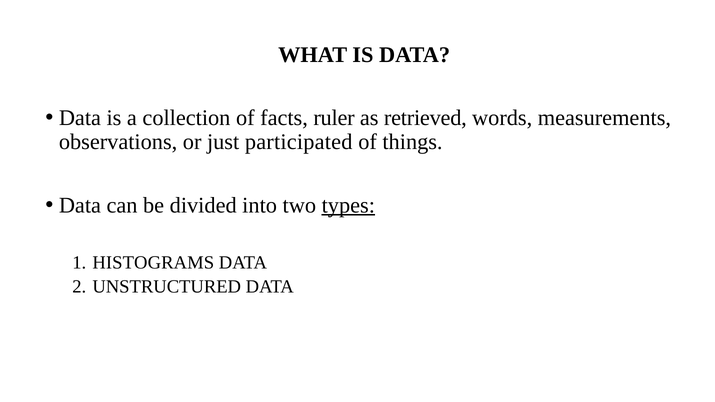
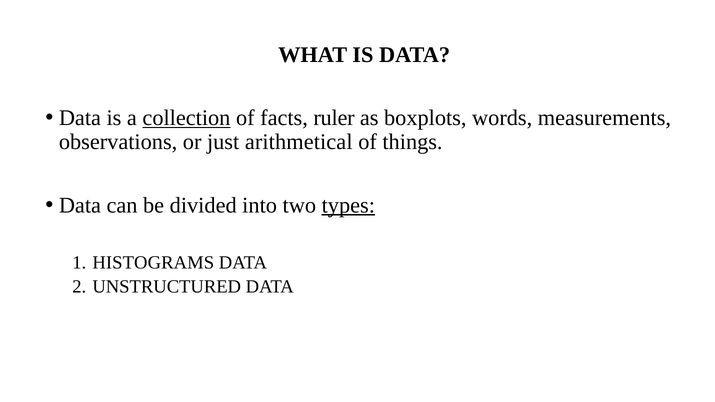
collection underline: none -> present (186, 118)
retrieved: retrieved -> boxplots (425, 118)
participated: participated -> arithmetical (299, 142)
